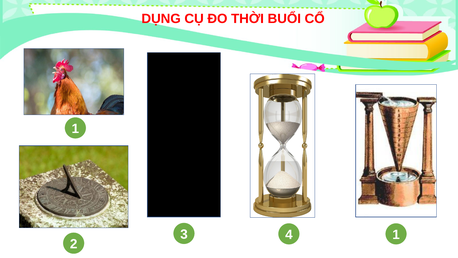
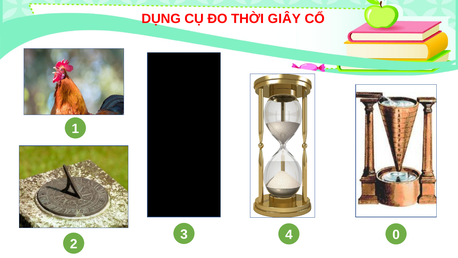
BUỔI: BUỔI -> GIÂY (284, 19)
4 1: 1 -> 0 (396, 234)
